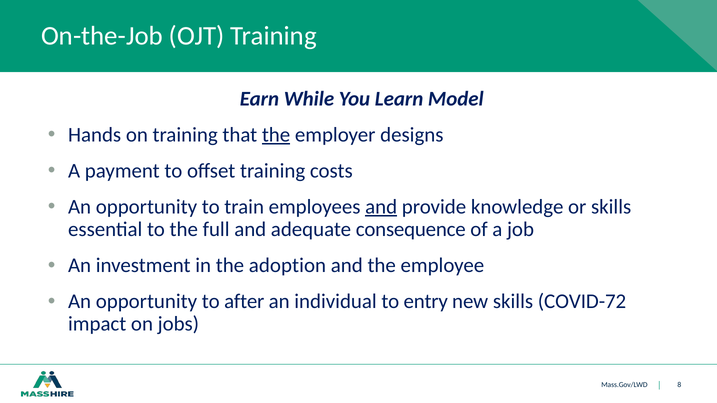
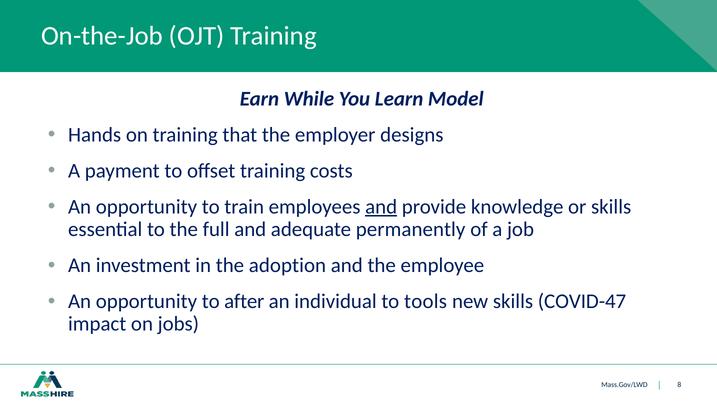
the underline: present -> none (276, 135)
consequence: consequence -> permanently (411, 230)
entry: entry -> tools (426, 302)
COVID-72: COVID-72 -> COVID-47 (582, 302)
